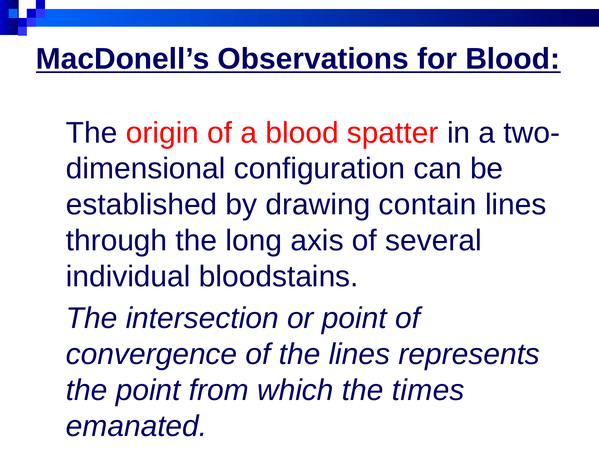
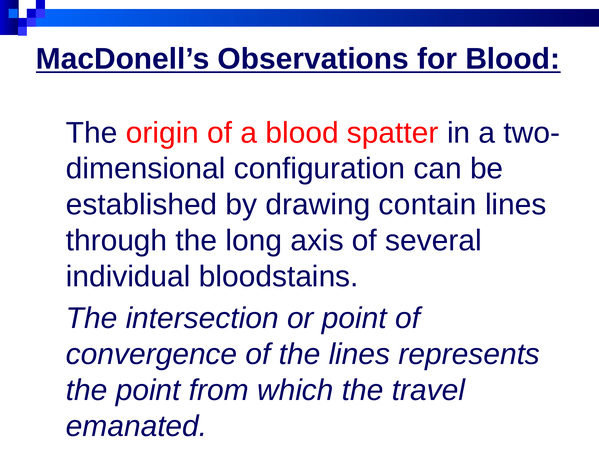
times: times -> travel (428, 390)
